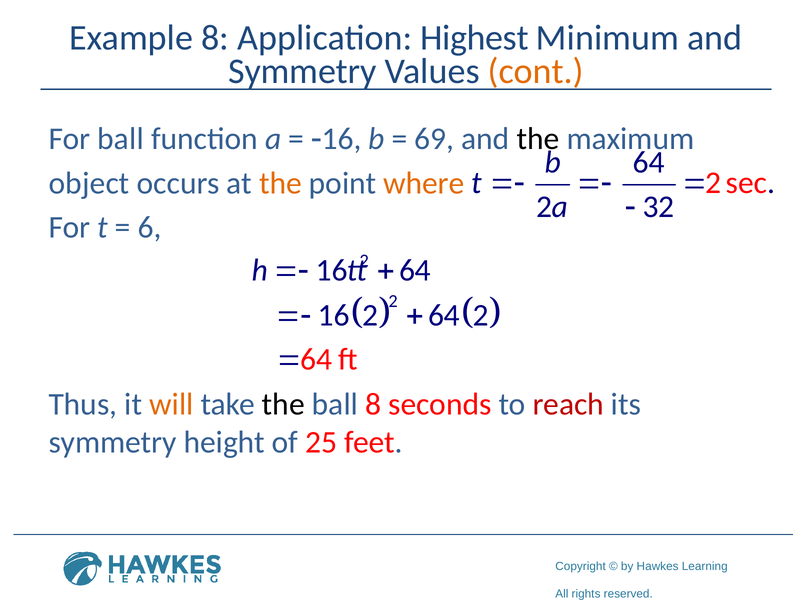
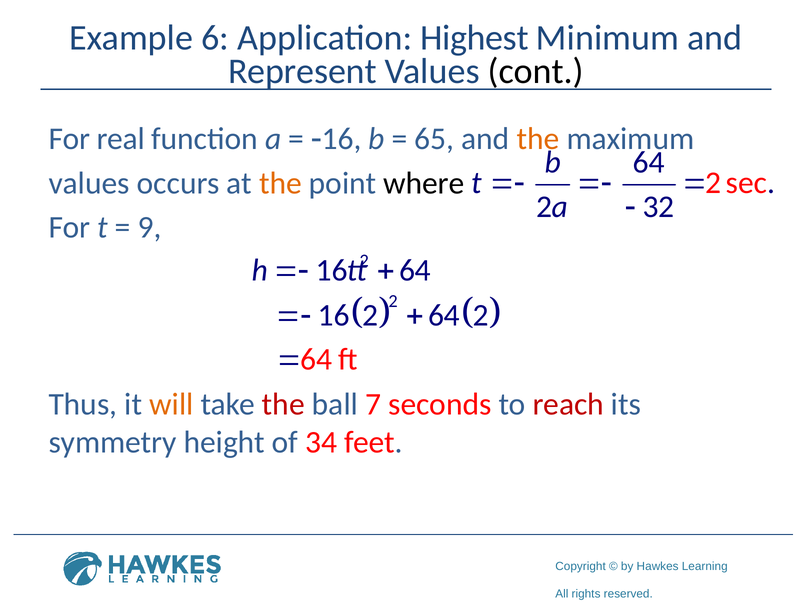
Example 8: 8 -> 6 (215, 38)
Symmetry: Symmetry -> Represent (302, 71)
cont colour: orange -> black (536, 71)
For ball: ball -> real (121, 139)
69: 69 -> 65 (434, 139)
the colour: black -> orange (538, 139)
object: object -> values (89, 183)
where colour: orange -> black (424, 183)
6: 6 -> 9 (150, 227)
the colour: black -> red (283, 404)
ball 8: 8 -> 7 (373, 404)
25: 25 -> 34 (321, 442)
